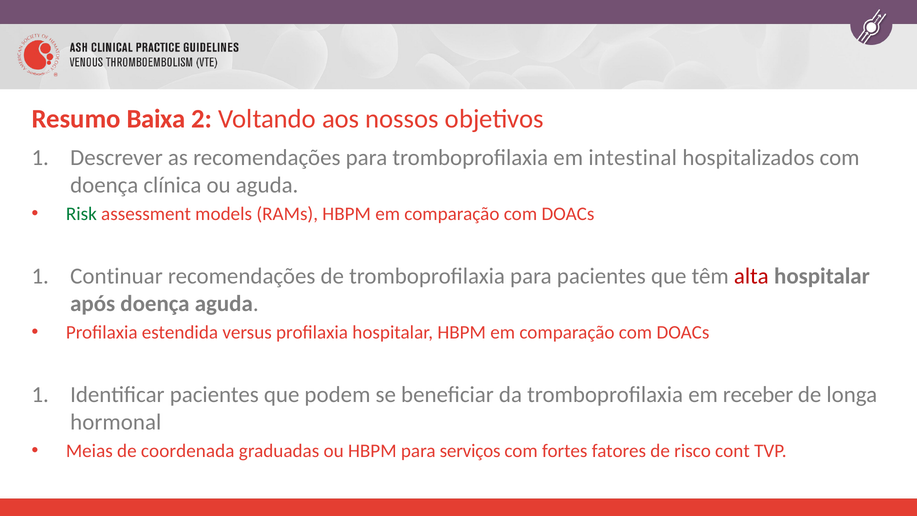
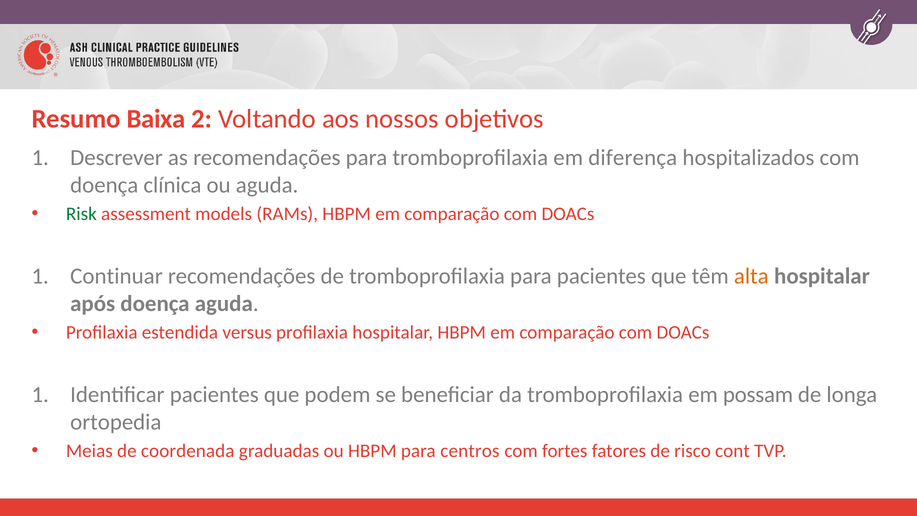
intestinal: intestinal -> diferença (633, 158)
alta colour: red -> orange (751, 276)
receber: receber -> possam (758, 395)
hormonal: hormonal -> ortopedia (116, 422)
serviços: serviços -> centros (470, 451)
